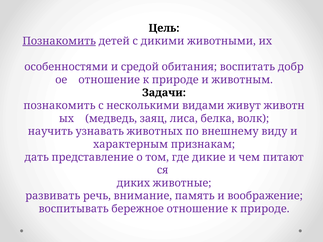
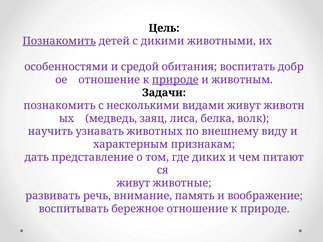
природе underline: none -> present (175, 80)
дикие: дикие -> диких (209, 157)
диких: диких -> живут (133, 183)
